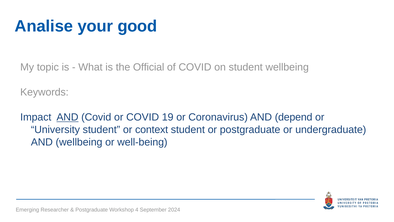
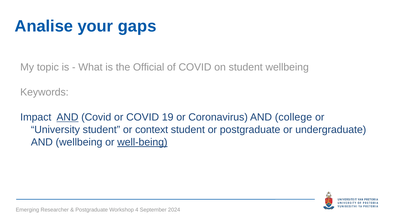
good: good -> gaps (137, 26)
depend: depend -> college (293, 117)
well-being underline: none -> present (142, 142)
